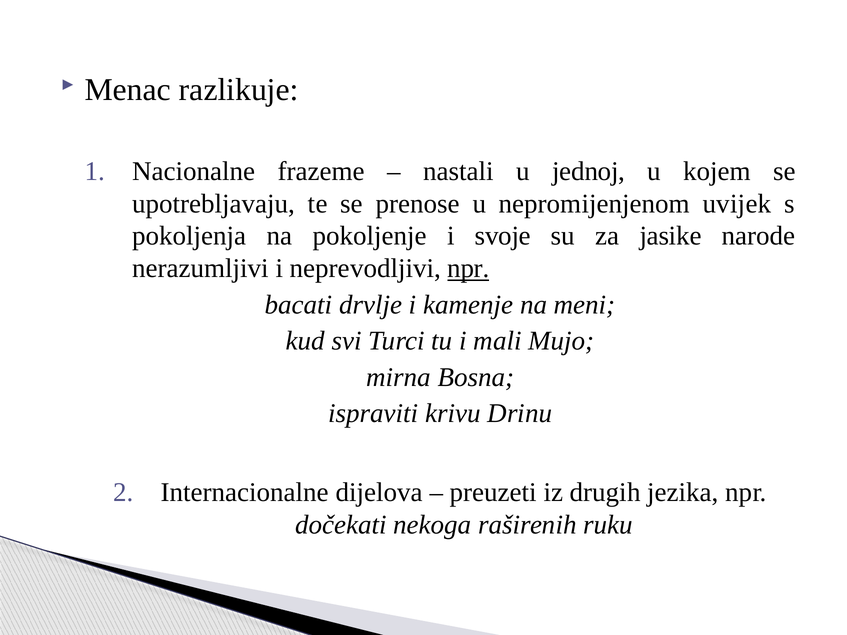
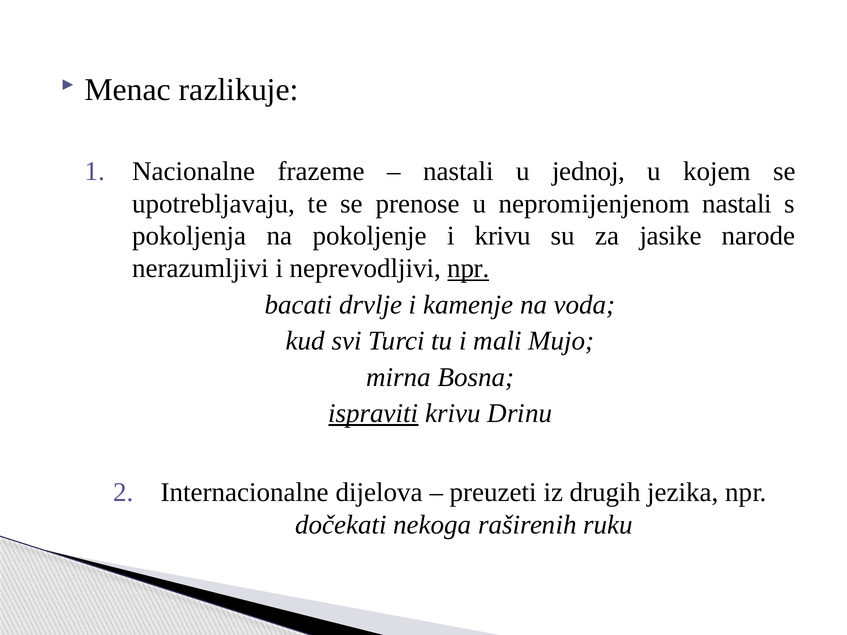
nepromijenjenom uvijek: uvijek -> nastali (737, 204)
i svoje: svoje -> krivu (503, 236)
meni: meni -> voda (585, 305)
ispraviti underline: none -> present (373, 414)
